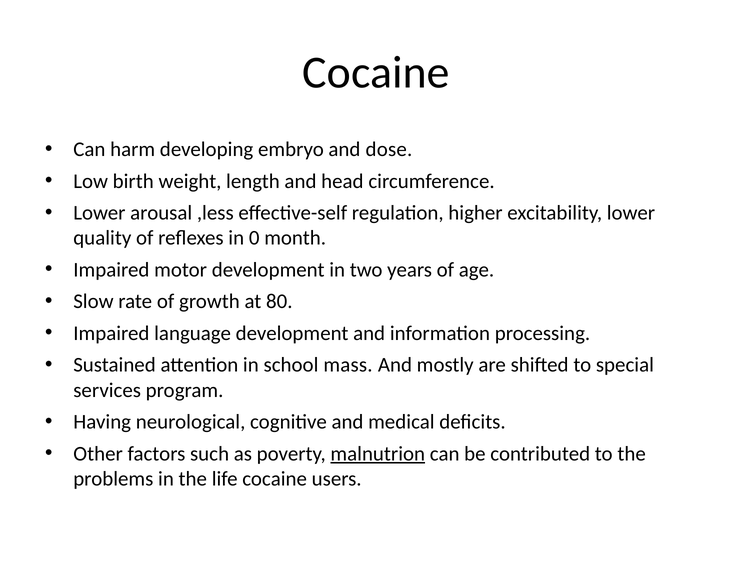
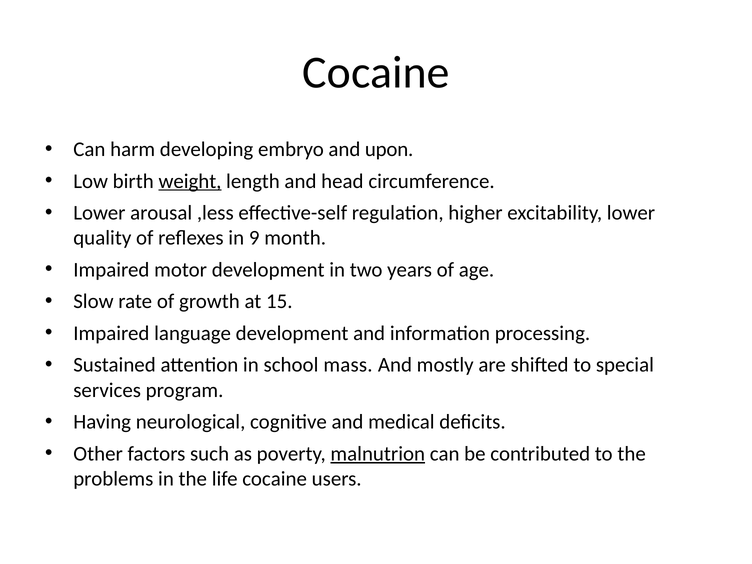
dose: dose -> upon (389, 149)
weight underline: none -> present (190, 181)
0: 0 -> 9 (254, 238)
80: 80 -> 15 (279, 302)
